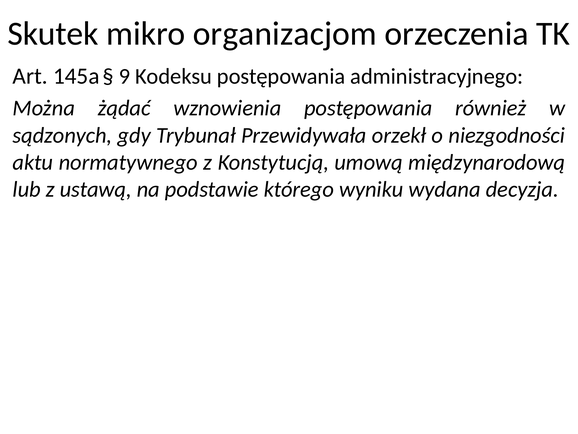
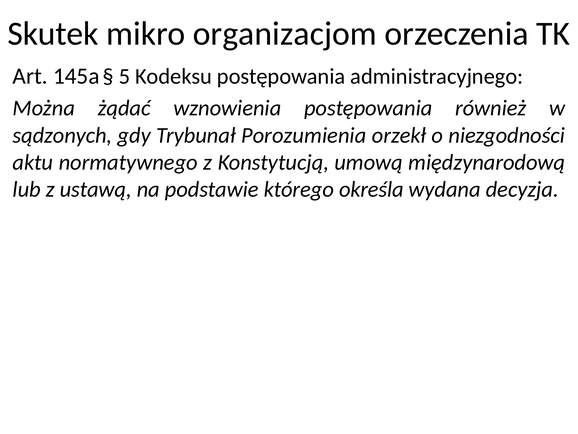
9: 9 -> 5 (125, 76)
Przewidywała: Przewidywała -> Porozumienia (304, 135)
wyniku: wyniku -> określa (371, 189)
